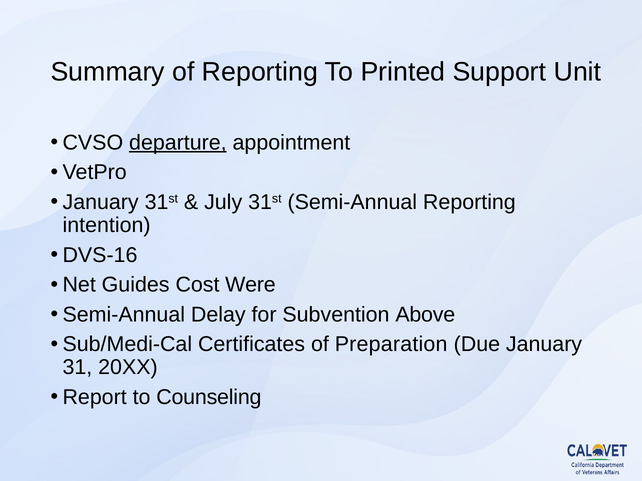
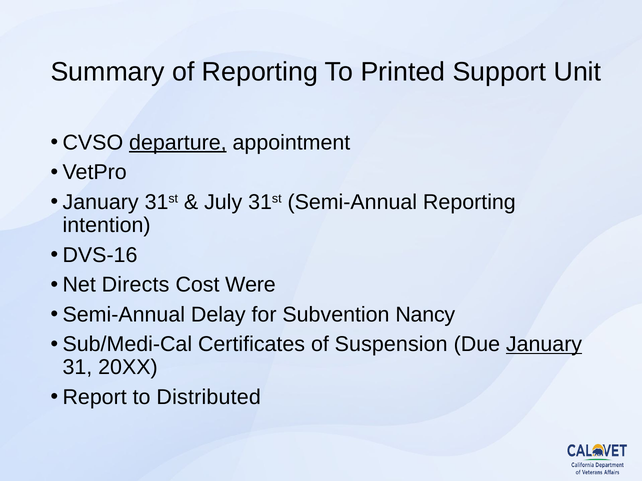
Guides: Guides -> Directs (136, 285)
Above: Above -> Nancy (425, 315)
Preparation: Preparation -> Suspension (391, 345)
January underline: none -> present (544, 345)
Counseling: Counseling -> Distributed (209, 398)
